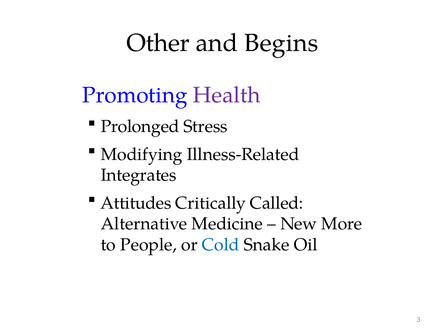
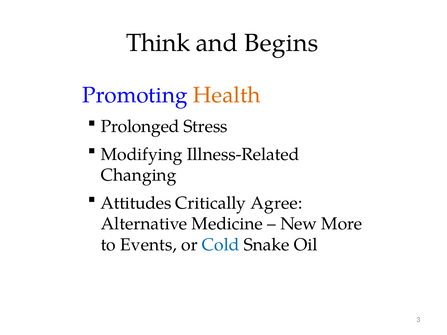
Other: Other -> Think (158, 43)
Health colour: purple -> orange (227, 95)
Integrates: Integrates -> Changing (139, 175)
Called: Called -> Agree (276, 203)
People: People -> Events (148, 245)
